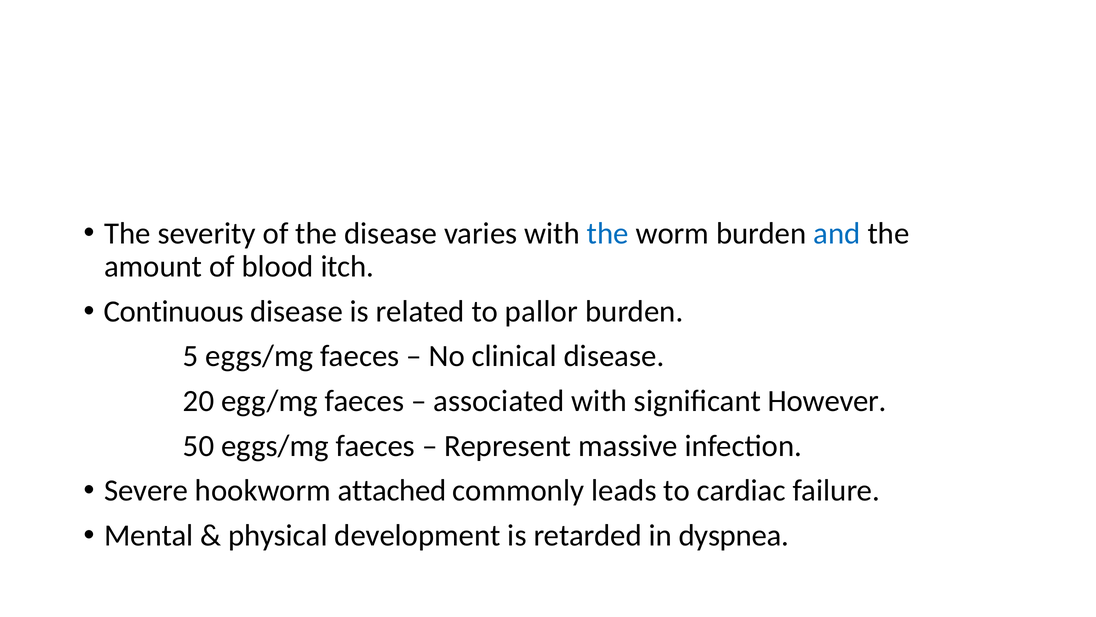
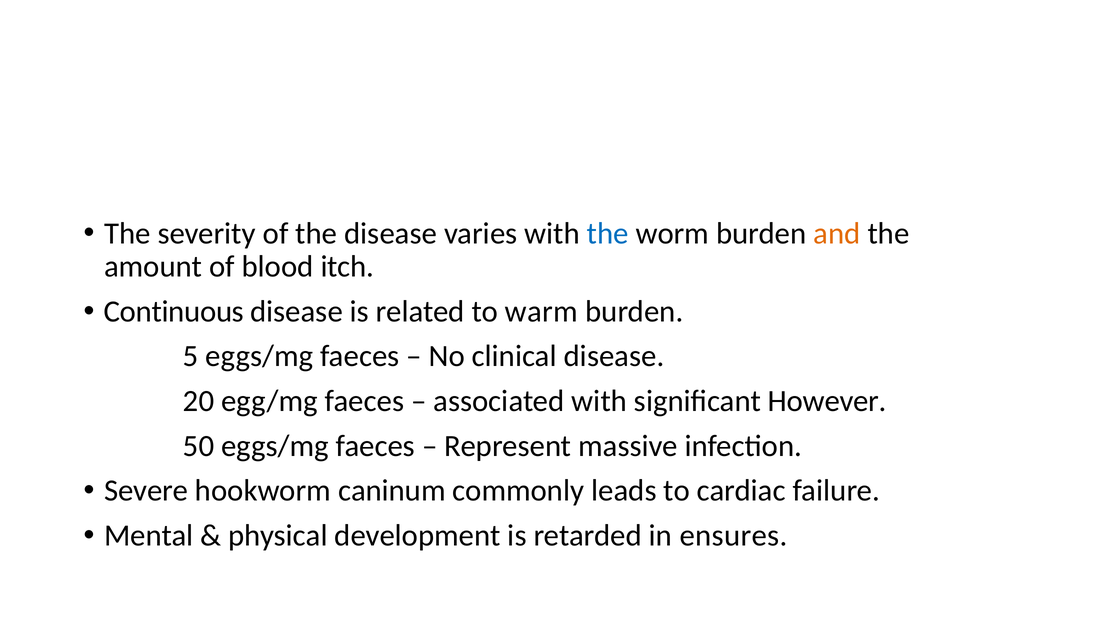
and colour: blue -> orange (837, 233)
pallor: pallor -> warm (541, 311)
attached: attached -> caninum (392, 490)
dyspnea: dyspnea -> ensures (733, 535)
